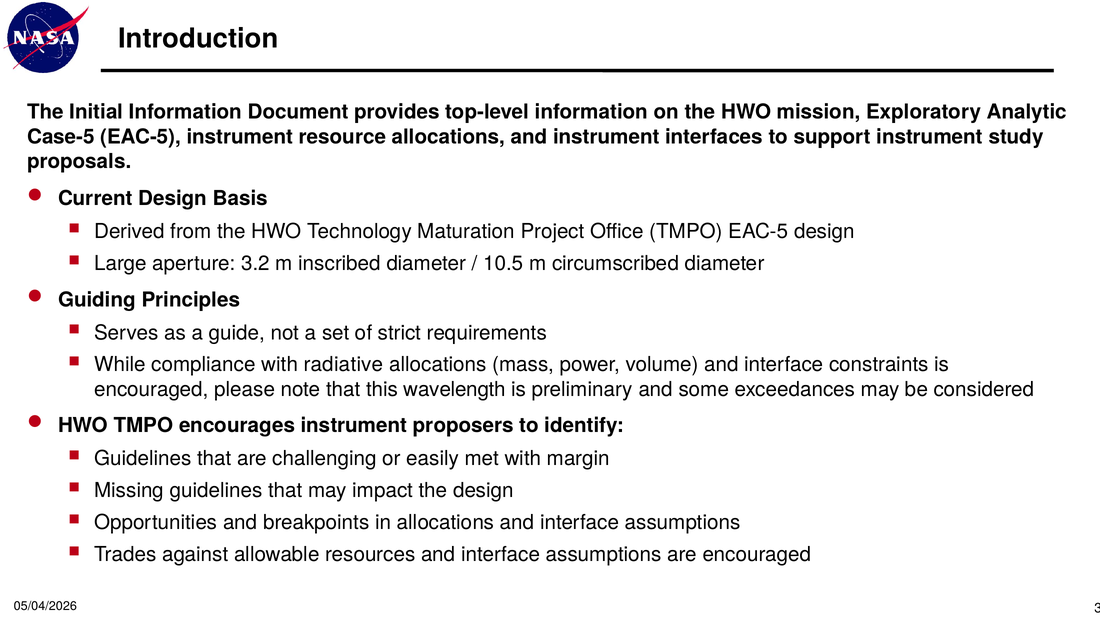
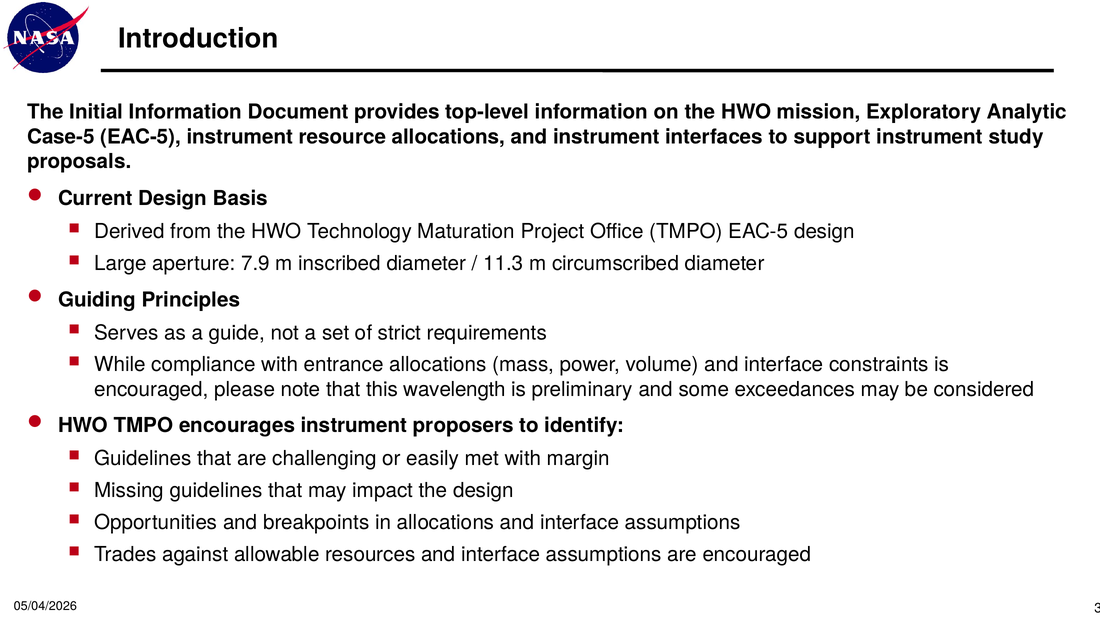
3.2: 3.2 -> 7.9 (255, 263)
10.5: 10.5 -> 11.3 (503, 263)
radiative: radiative -> entrance (344, 365)
